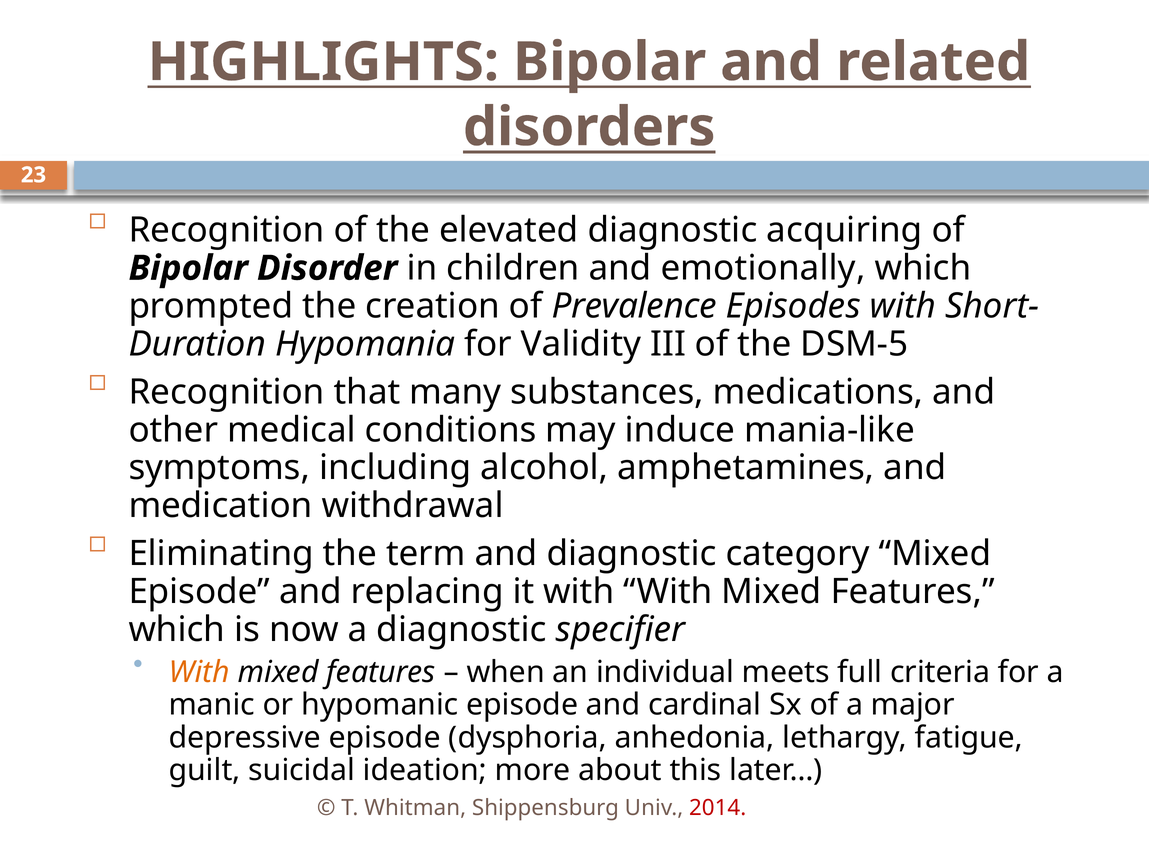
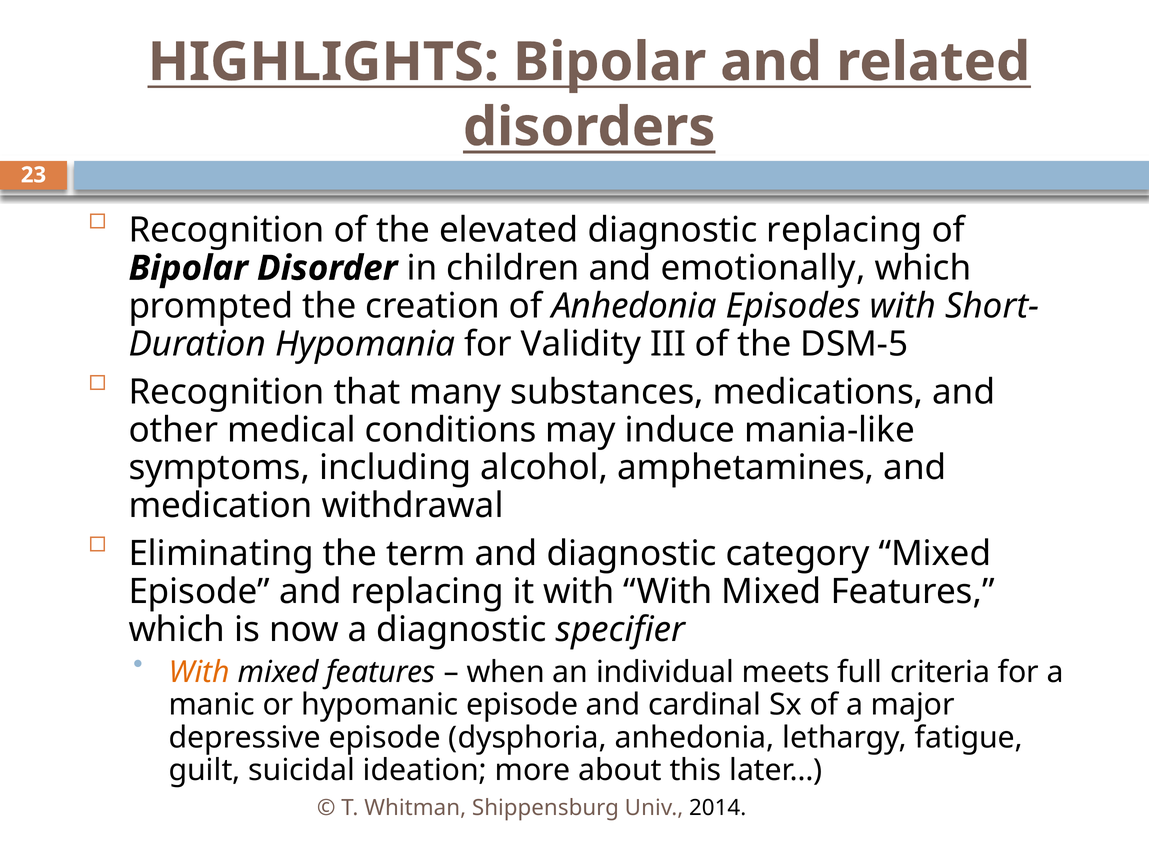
diagnostic acquiring: acquiring -> replacing (844, 230)
of Prevalence: Prevalence -> Anhedonia (634, 306)
2014 colour: red -> black (718, 808)
